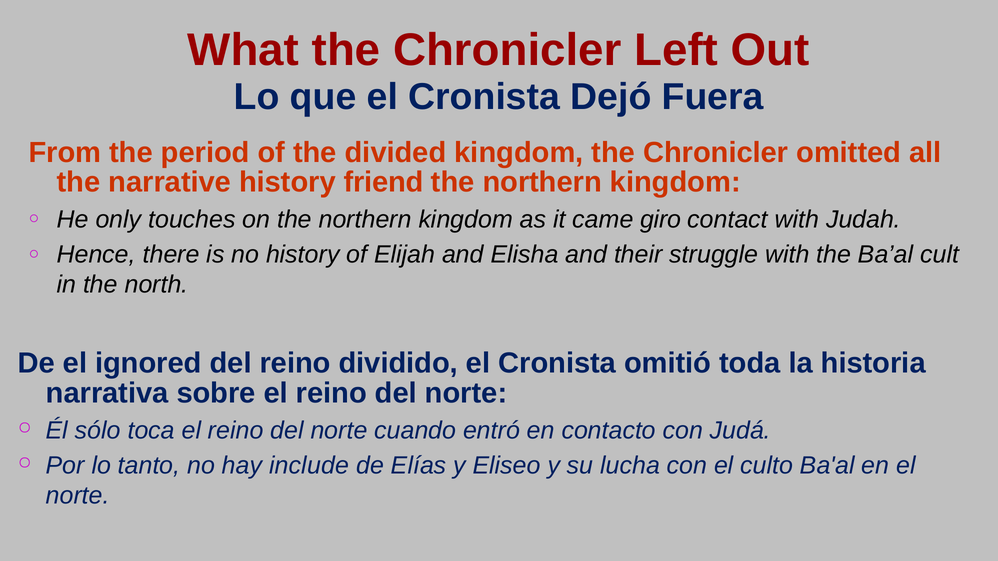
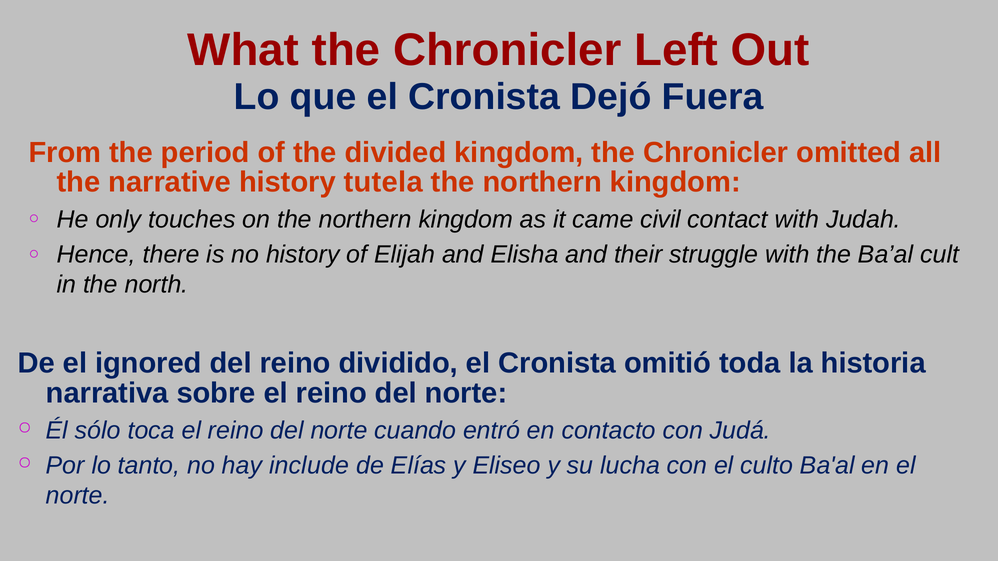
friend: friend -> tutela (383, 182)
giro: giro -> civil (661, 220)
